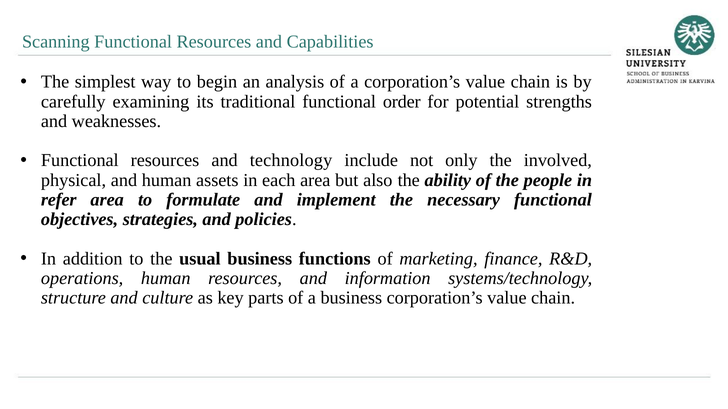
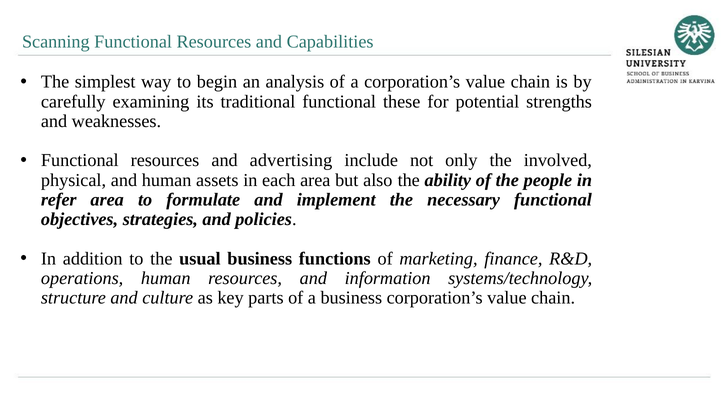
order: order -> these (402, 102)
technology: technology -> advertising (291, 161)
